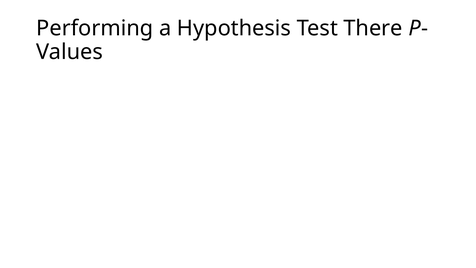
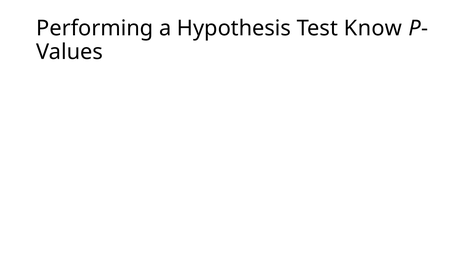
There: There -> Know (373, 28)
